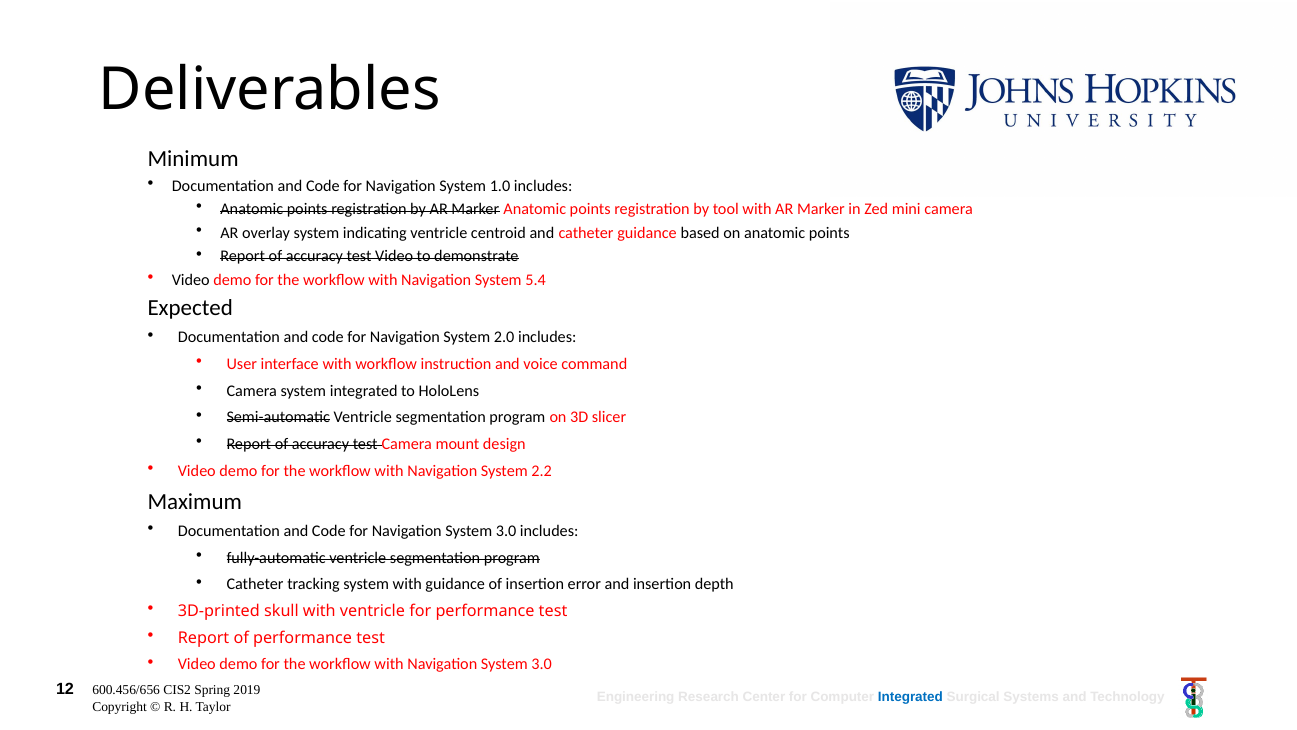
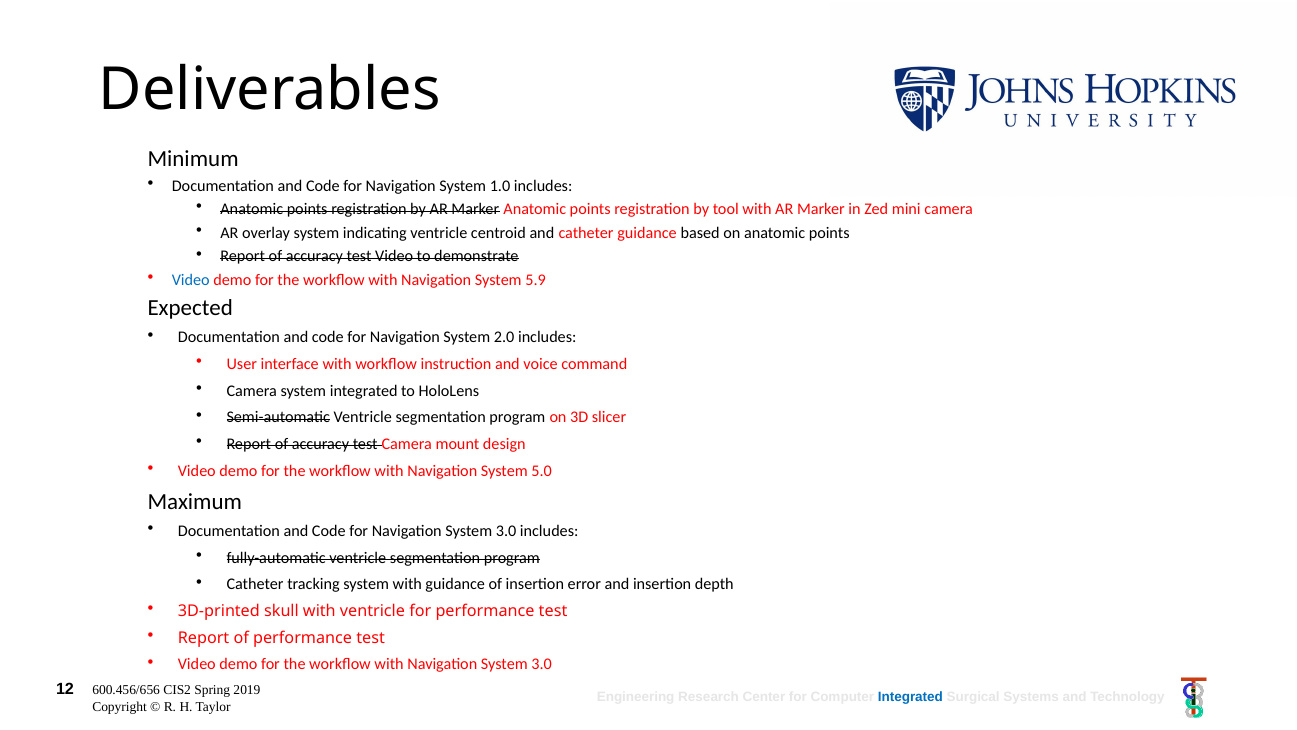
Video colour: black -> blue (191, 280)
5.4: 5.4 -> 5.9 (536, 280)
2.2: 2.2 -> 5.0 (542, 470)
